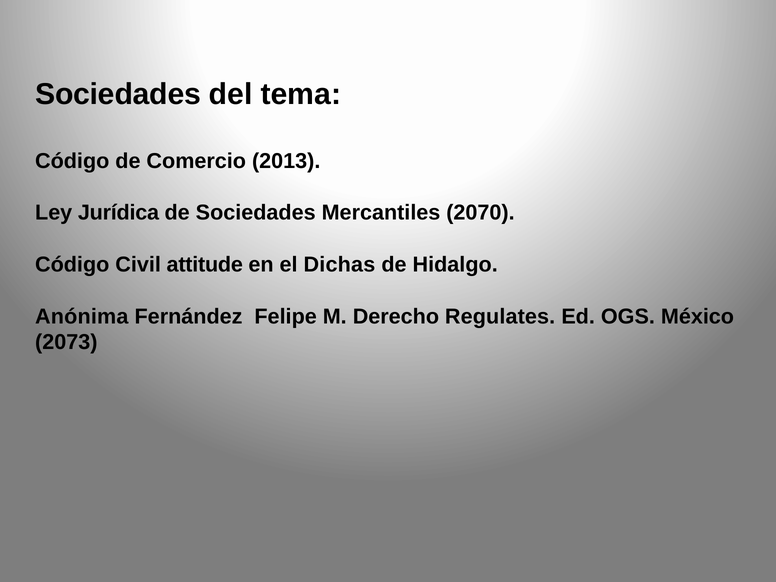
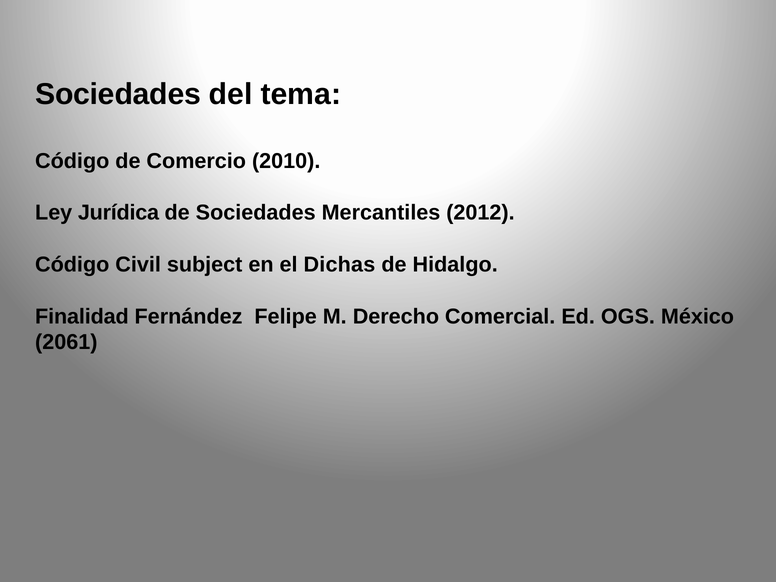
2013: 2013 -> 2010 (286, 161)
2070: 2070 -> 2012 (480, 213)
attitude: attitude -> subject (205, 265)
Anónima: Anónima -> Finalidad (82, 316)
Regulates: Regulates -> Comercial (500, 316)
2073: 2073 -> 2061 (66, 342)
